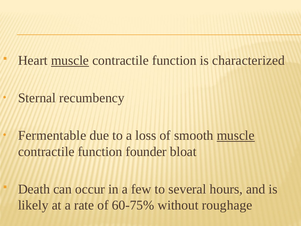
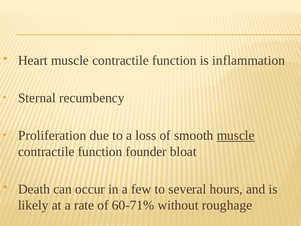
muscle underline: present -> none (70, 60)
characterized: characterized -> inflammation (249, 60)
Fermentable: Fermentable -> Proliferation (52, 135)
60-75%: 60-75% -> 60-71% (133, 205)
